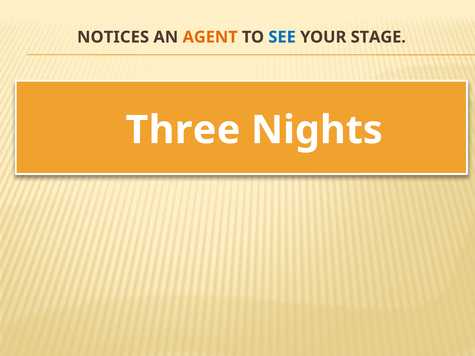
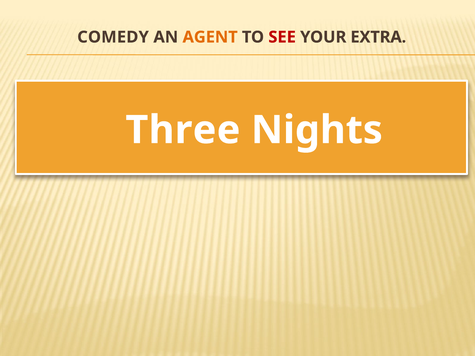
NOTICES: NOTICES -> COMEDY (113, 37)
SEE colour: blue -> red (282, 37)
STAGE: STAGE -> EXTRA (378, 37)
